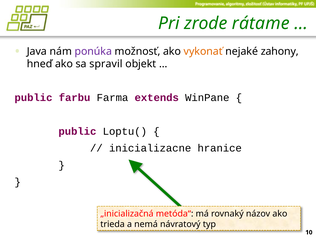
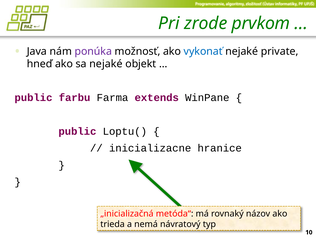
rátame: rátame -> prvkom (261, 23)
vykonať colour: orange -> blue (203, 51)
zahony: zahony -> private (280, 51)
sa spravil: spravil -> nejaké (106, 64)
